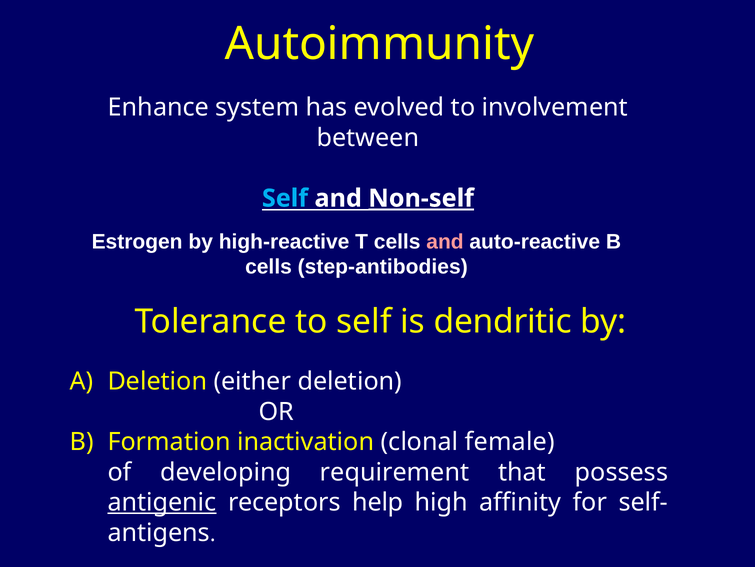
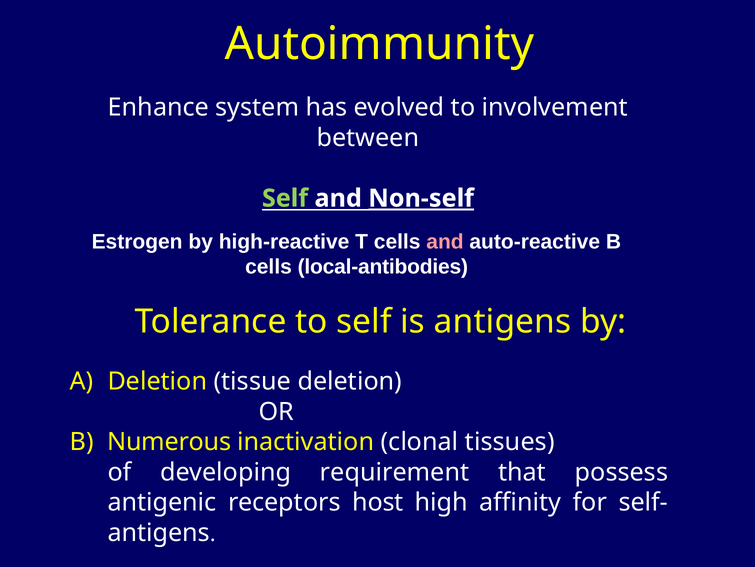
Self colour: light blue -> light green (285, 198)
step-antibodies: step-antibodies -> local-antibodies (383, 267)
is dendritic: dendritic -> antigens (503, 321)
either: either -> tissue (252, 381)
Formation: Formation -> Numerous (169, 441)
female: female -> tissues (510, 441)
antigenic underline: present -> none (162, 502)
help: help -> host (378, 502)
